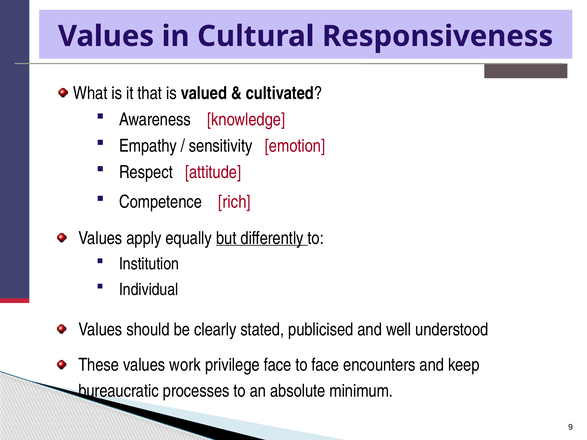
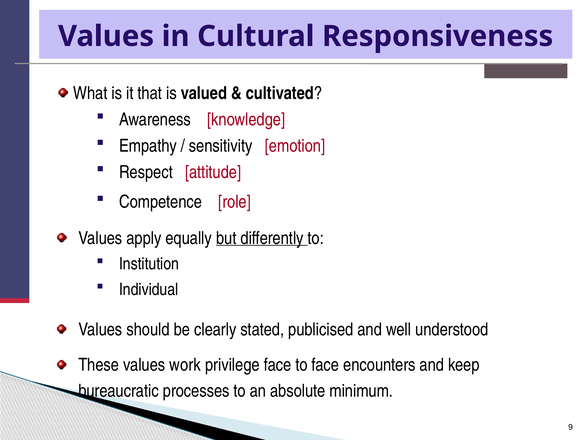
rich: rich -> role (235, 202)
